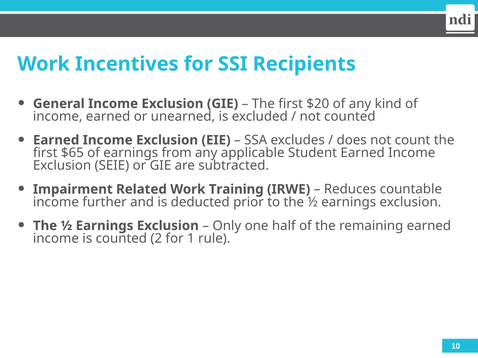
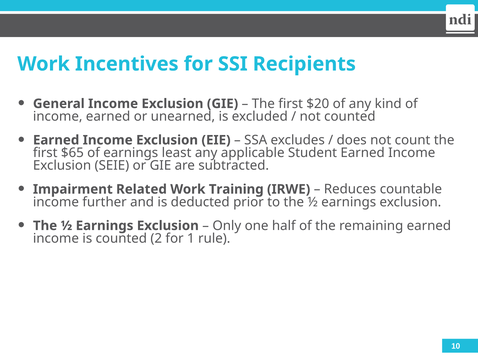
from: from -> least (177, 153)
